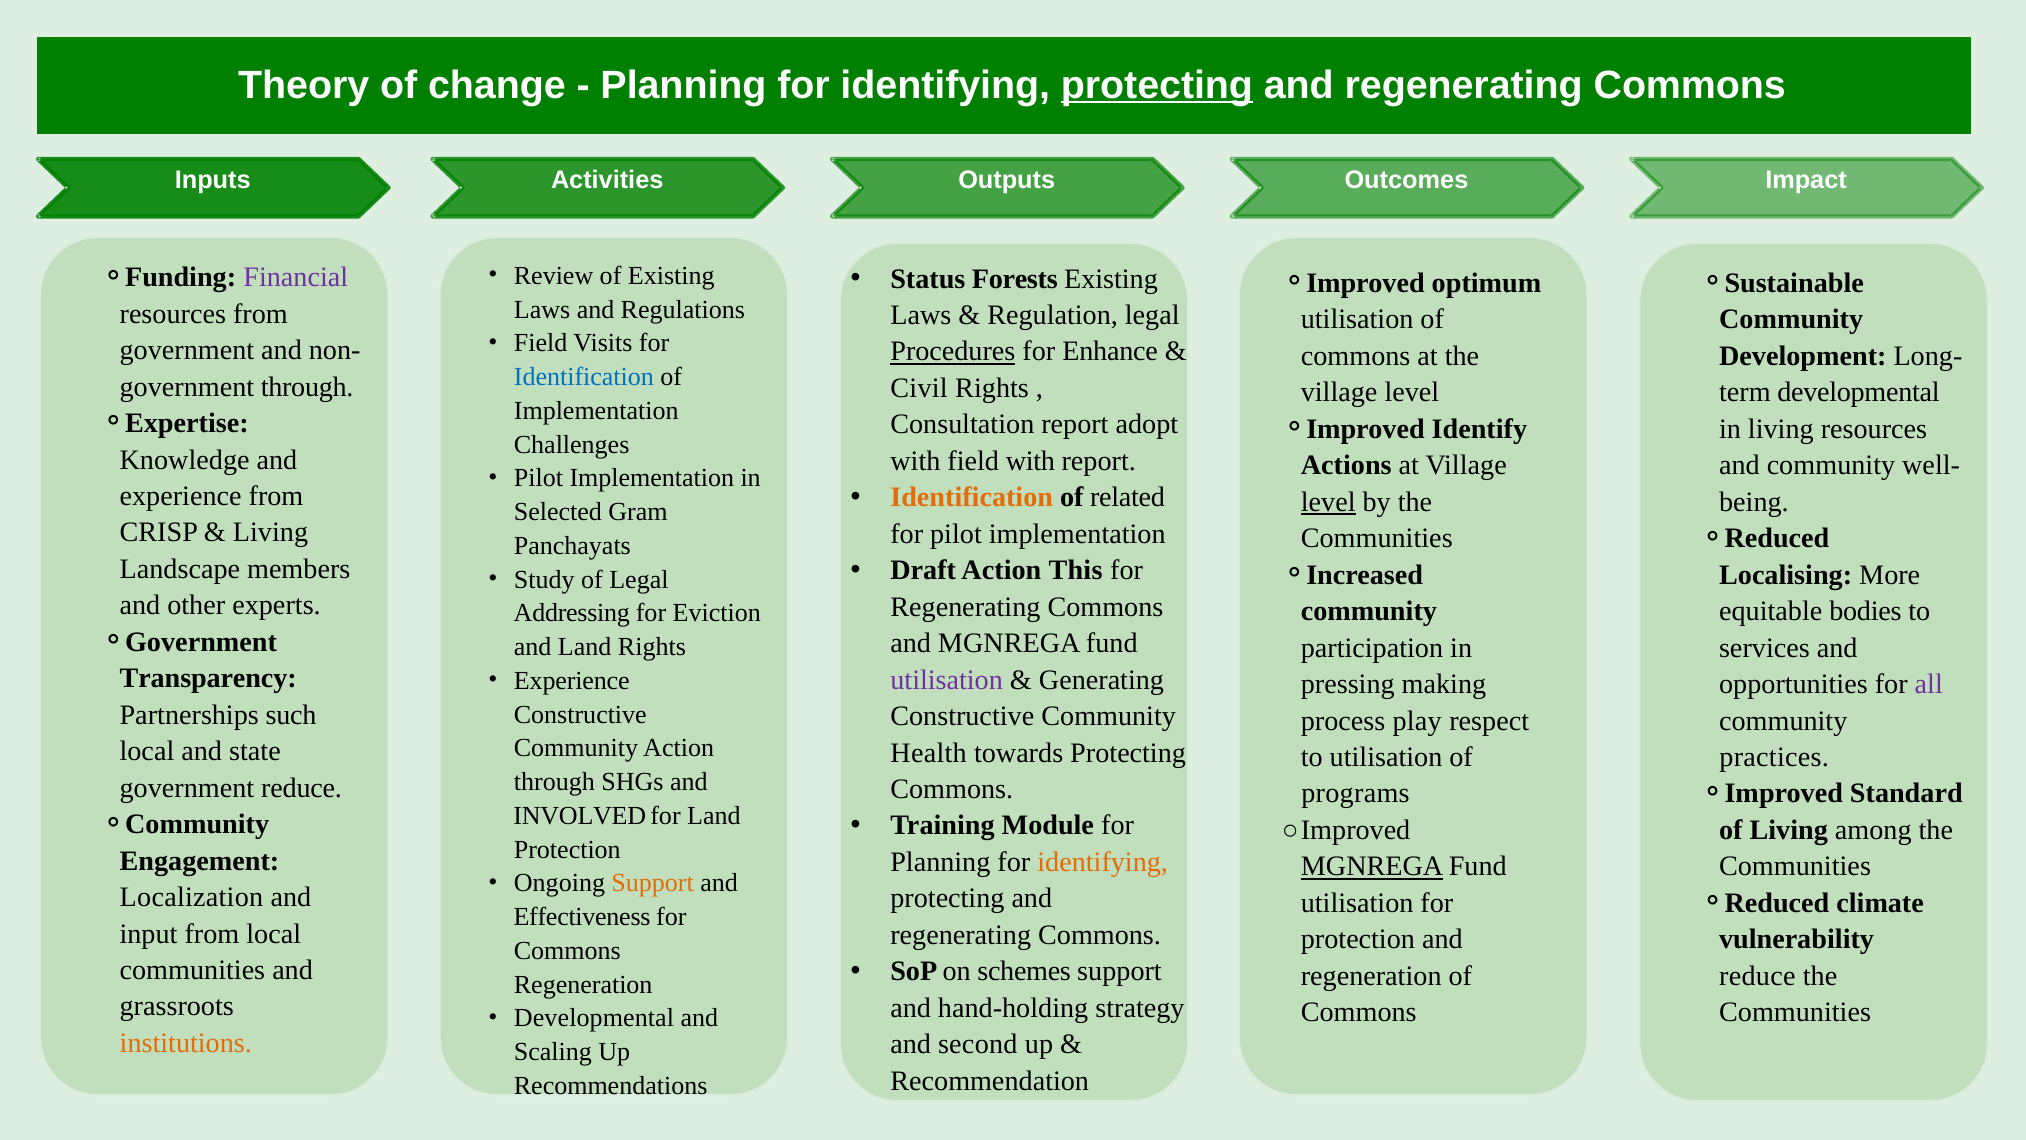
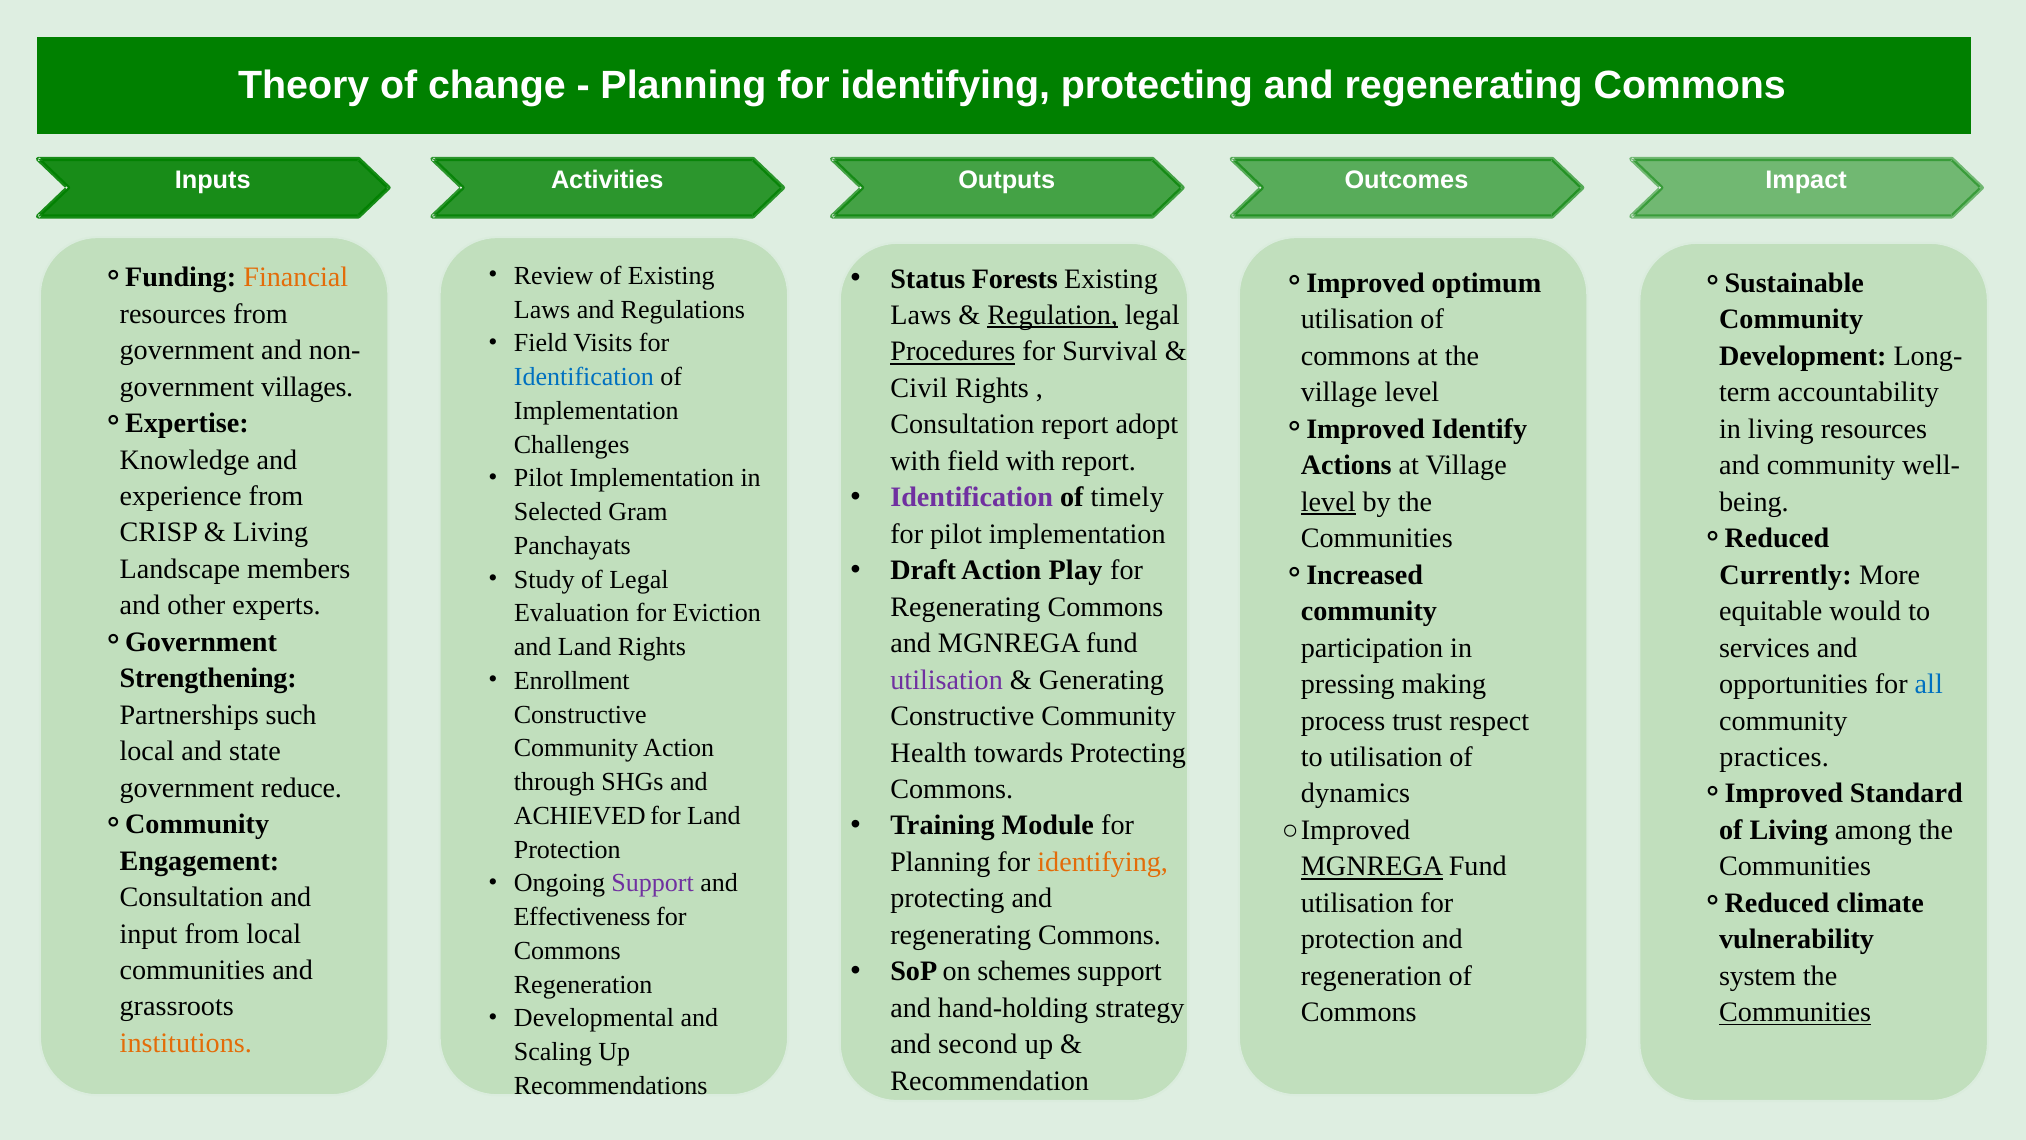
protecting underline: present -> none (1157, 85)
Financial colour: purple -> orange (296, 277)
Regulation underline: none -> present (1053, 315)
Enhance: Enhance -> Survival (1110, 352)
government through: through -> villages (307, 387)
developmental: developmental -> accountability (1858, 392)
Identification colour: orange -> purple (972, 497)
related: related -> timely (1127, 497)
This: This -> Play (1076, 570)
Localising: Localising -> Currently (1786, 575)
bodies: bodies -> would (1865, 611)
Addressing: Addressing -> Evaluation (572, 613)
Transparency: Transparency -> Strengthening (208, 678)
Experience: Experience -> Enrollment (572, 681)
all colour: purple -> blue (1929, 684)
play: play -> trust (1417, 721)
programs: programs -> dynamics (1356, 793)
INVOLVED: INVOLVED -> ACHIEVED (580, 816)
Support colour: orange -> purple (653, 883)
Localization: Localization -> Consultation (192, 897)
reduce: reduce -> system (1758, 976)
Communities underline: none -> present (1795, 1012)
